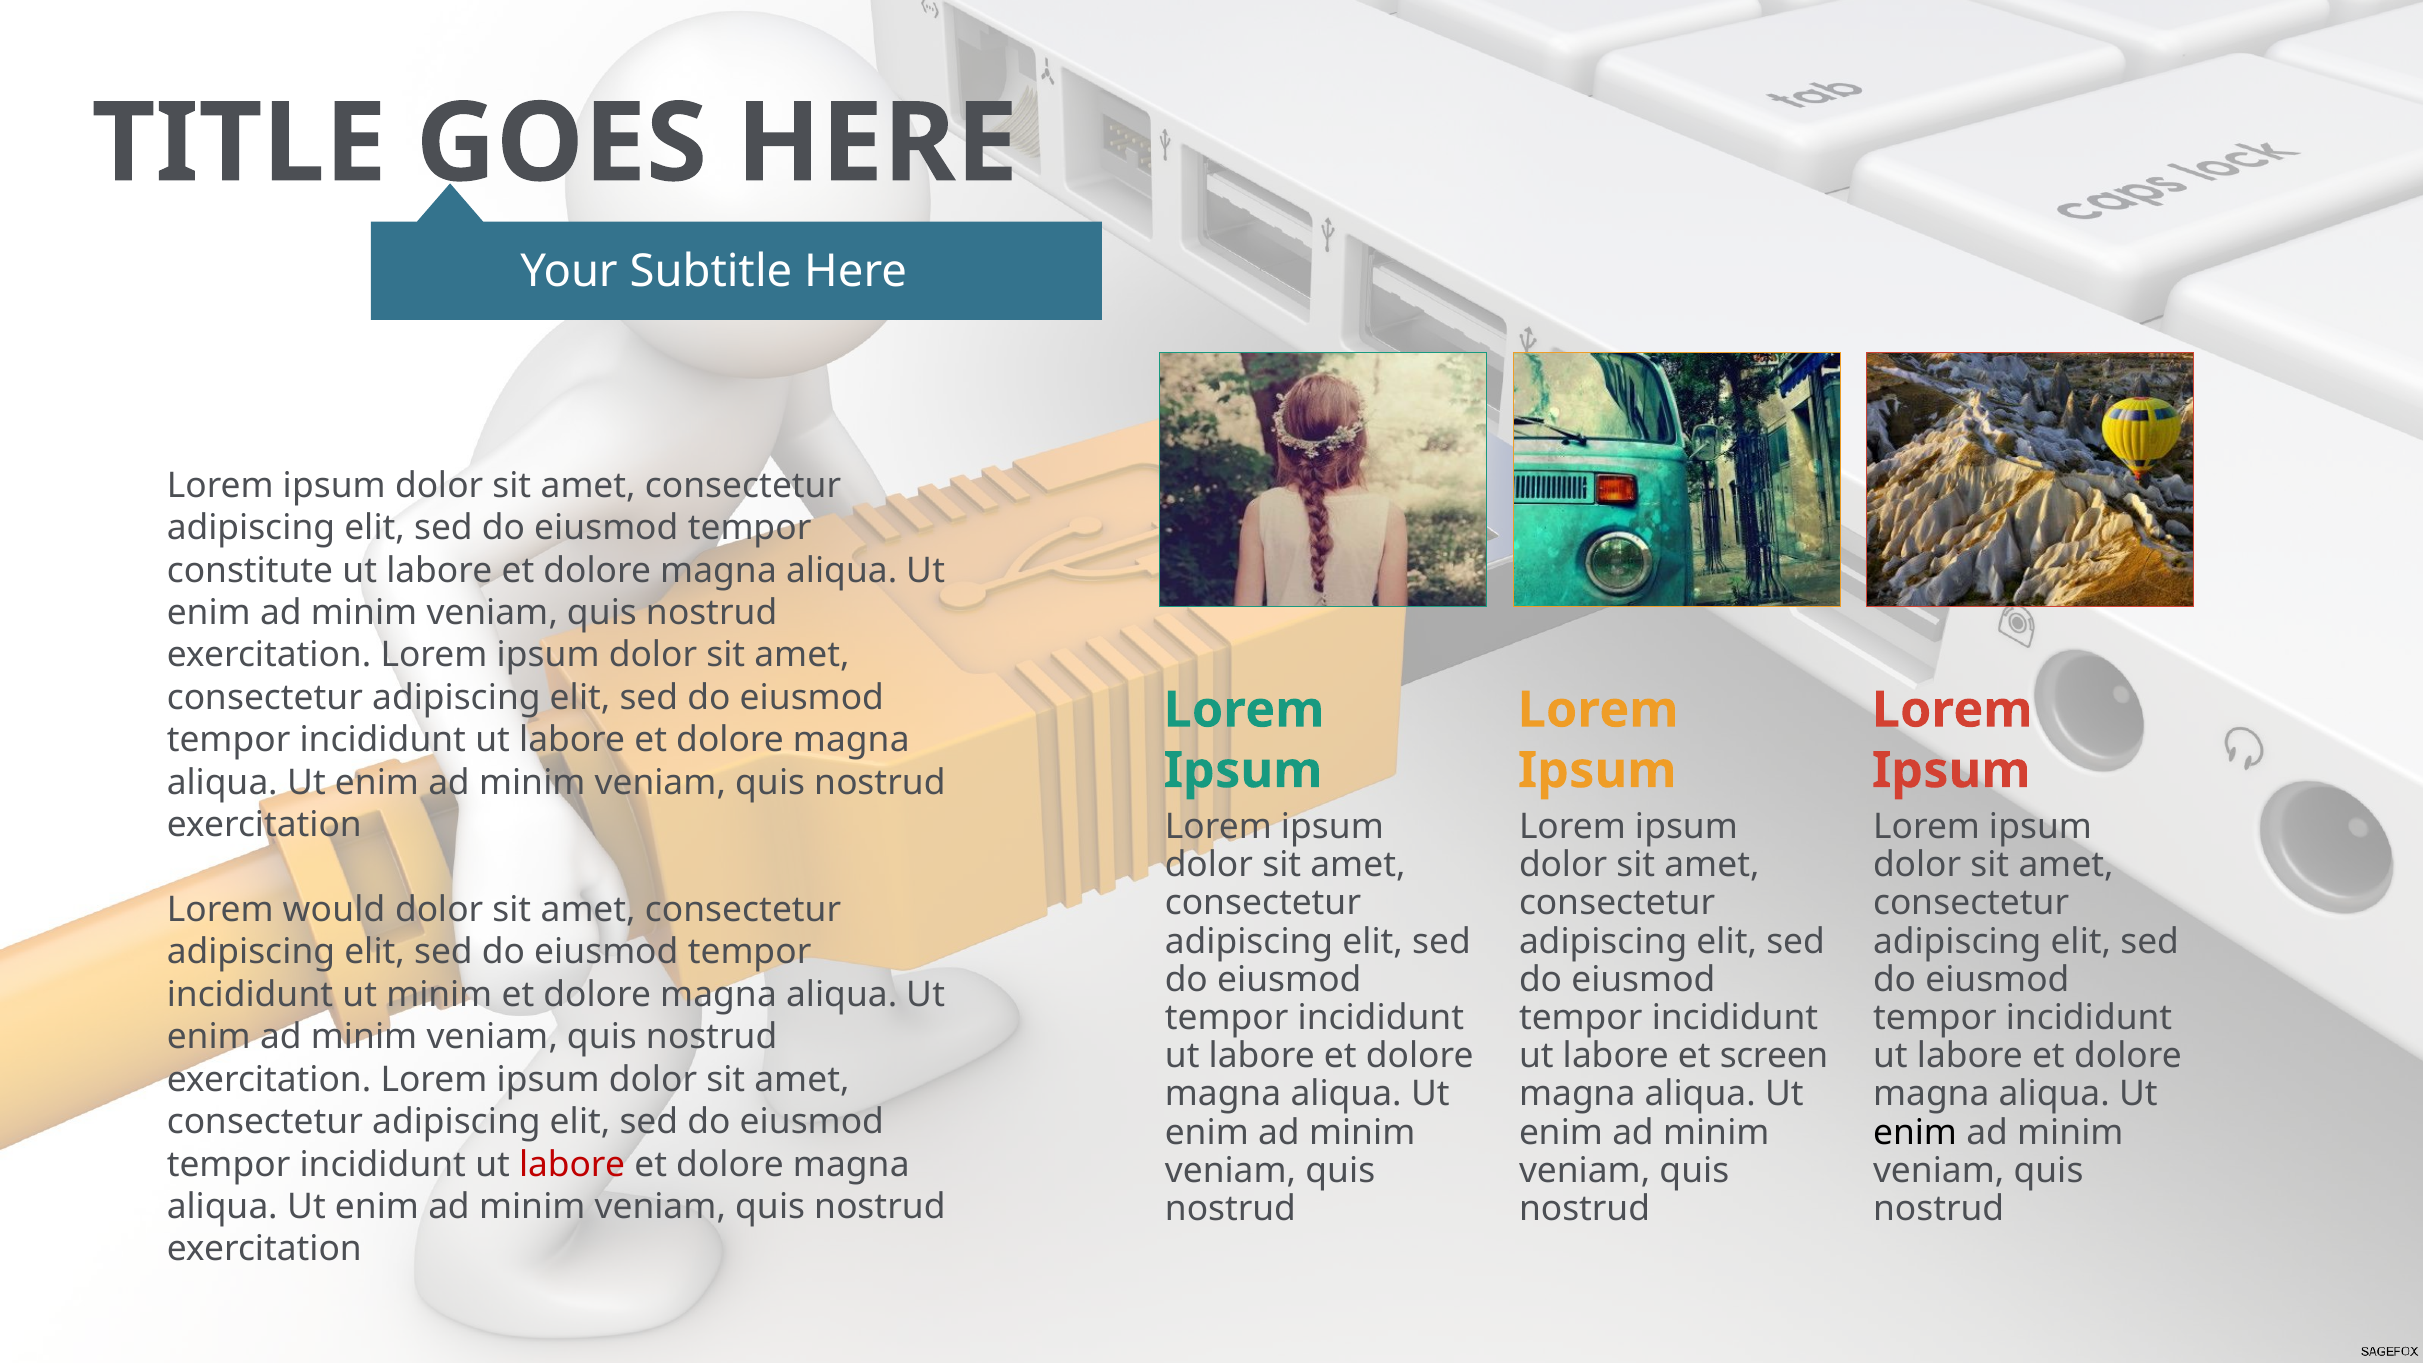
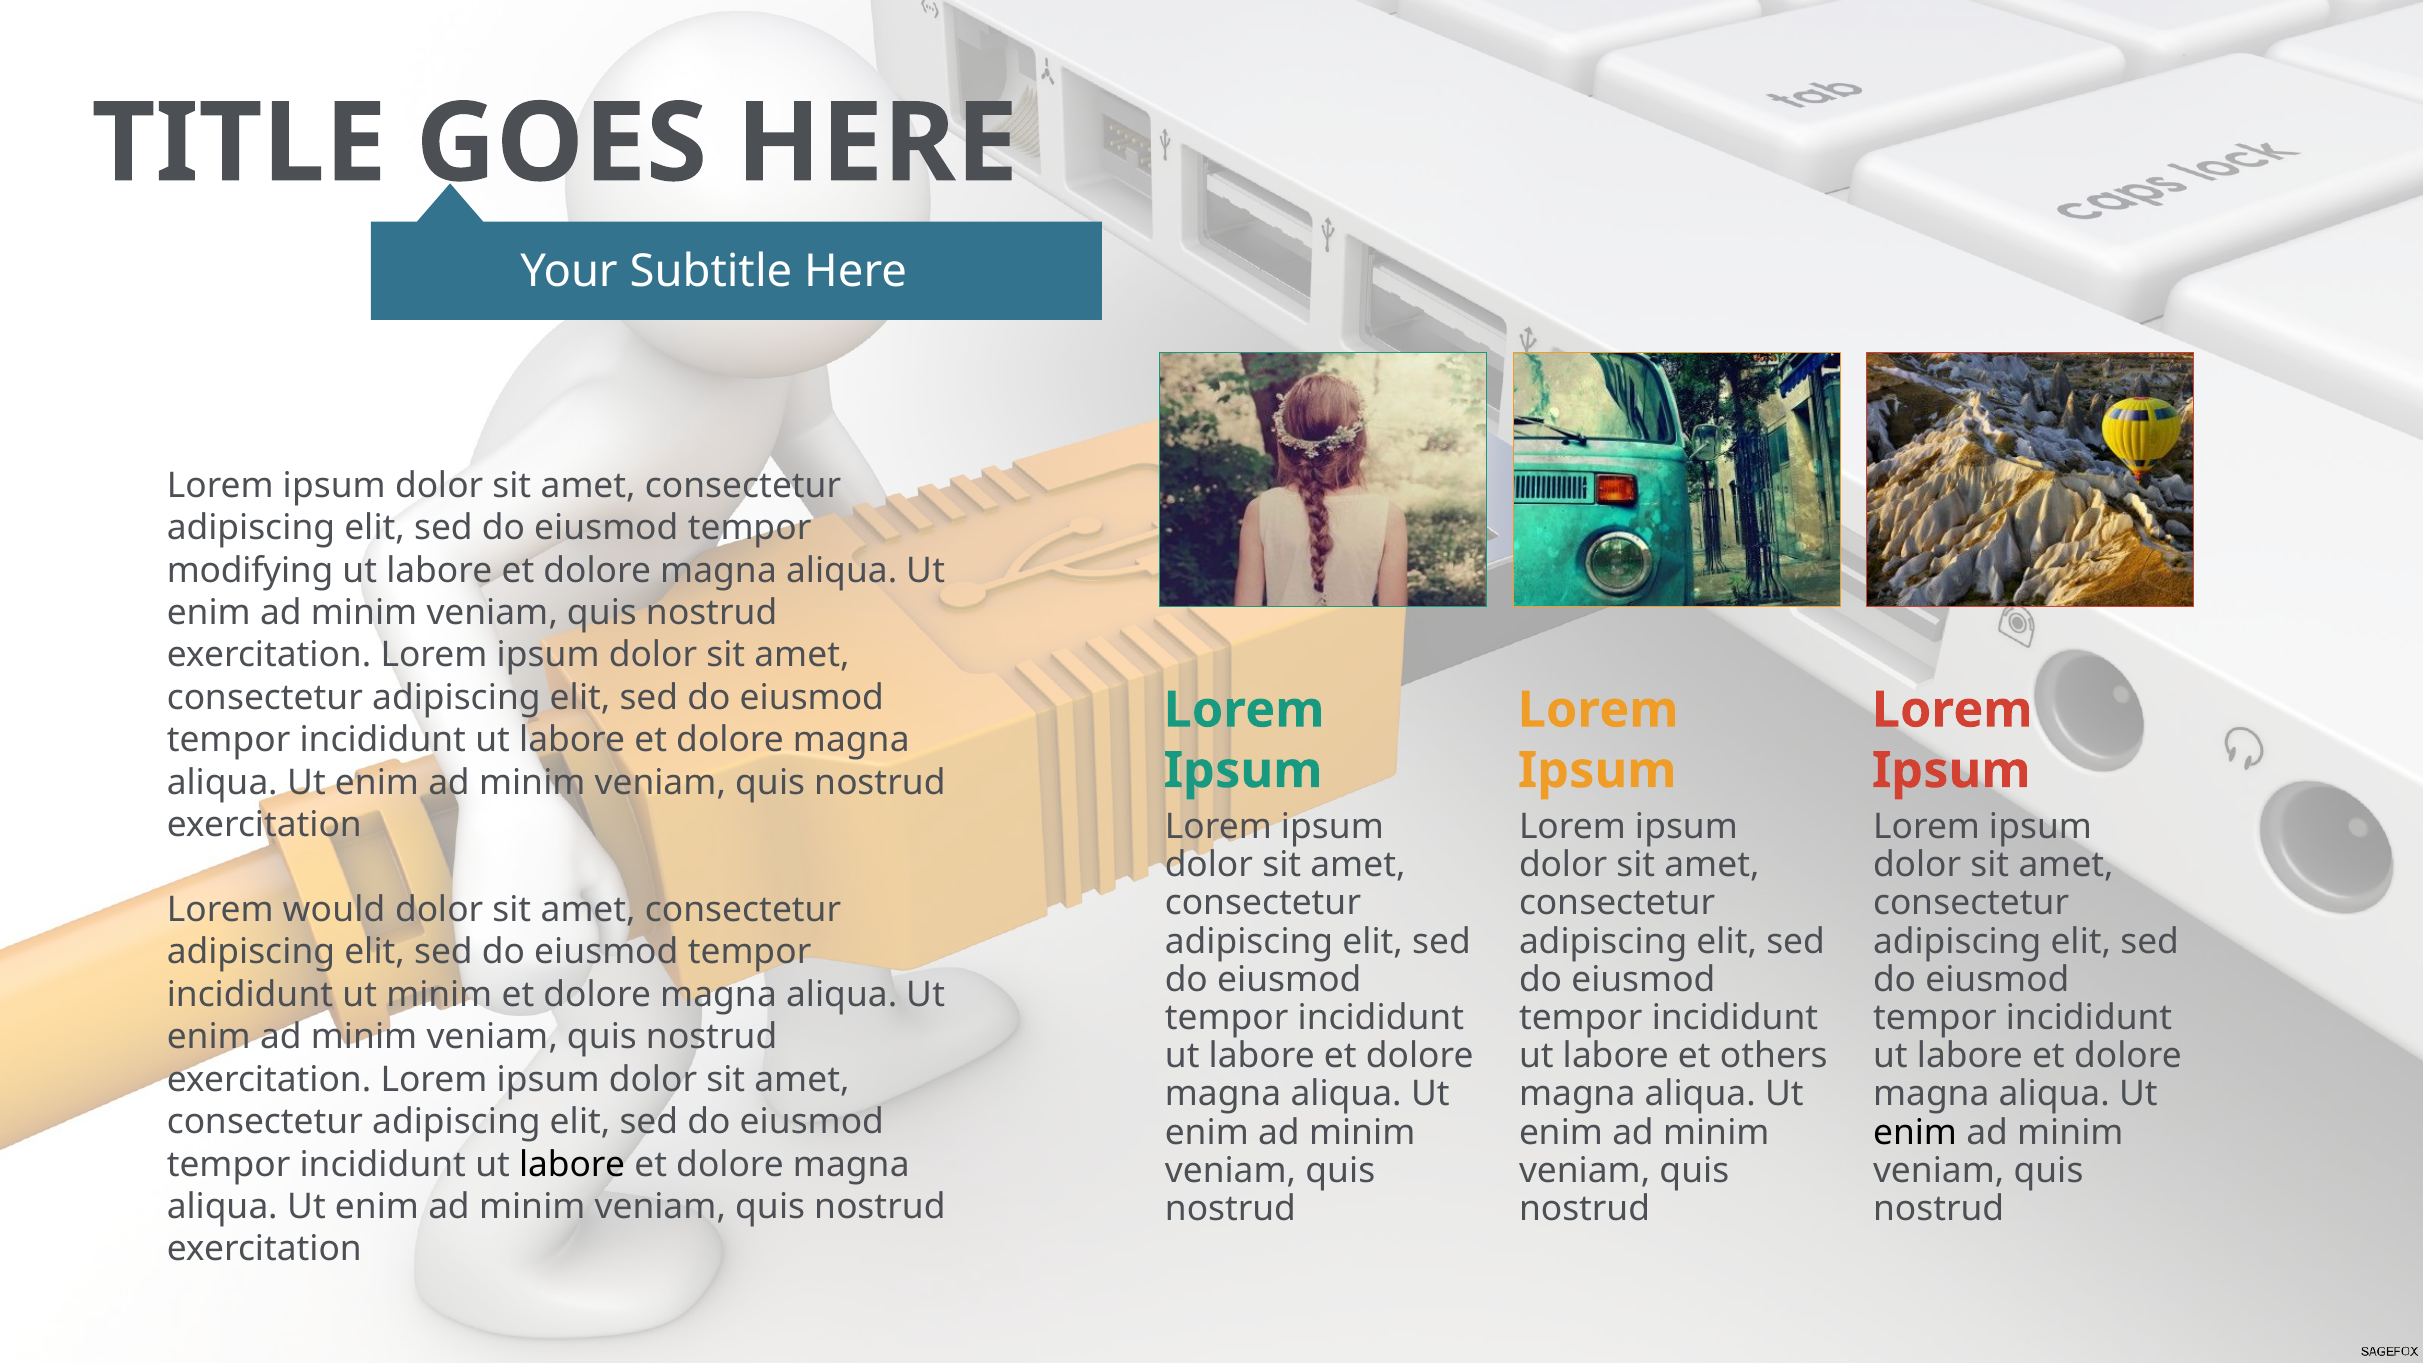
constitute: constitute -> modifying (250, 570)
screen: screen -> others (1774, 1056)
labore colour: red -> black (572, 1164)
